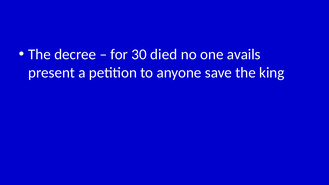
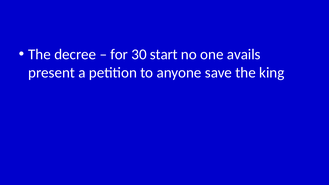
died: died -> start (164, 55)
